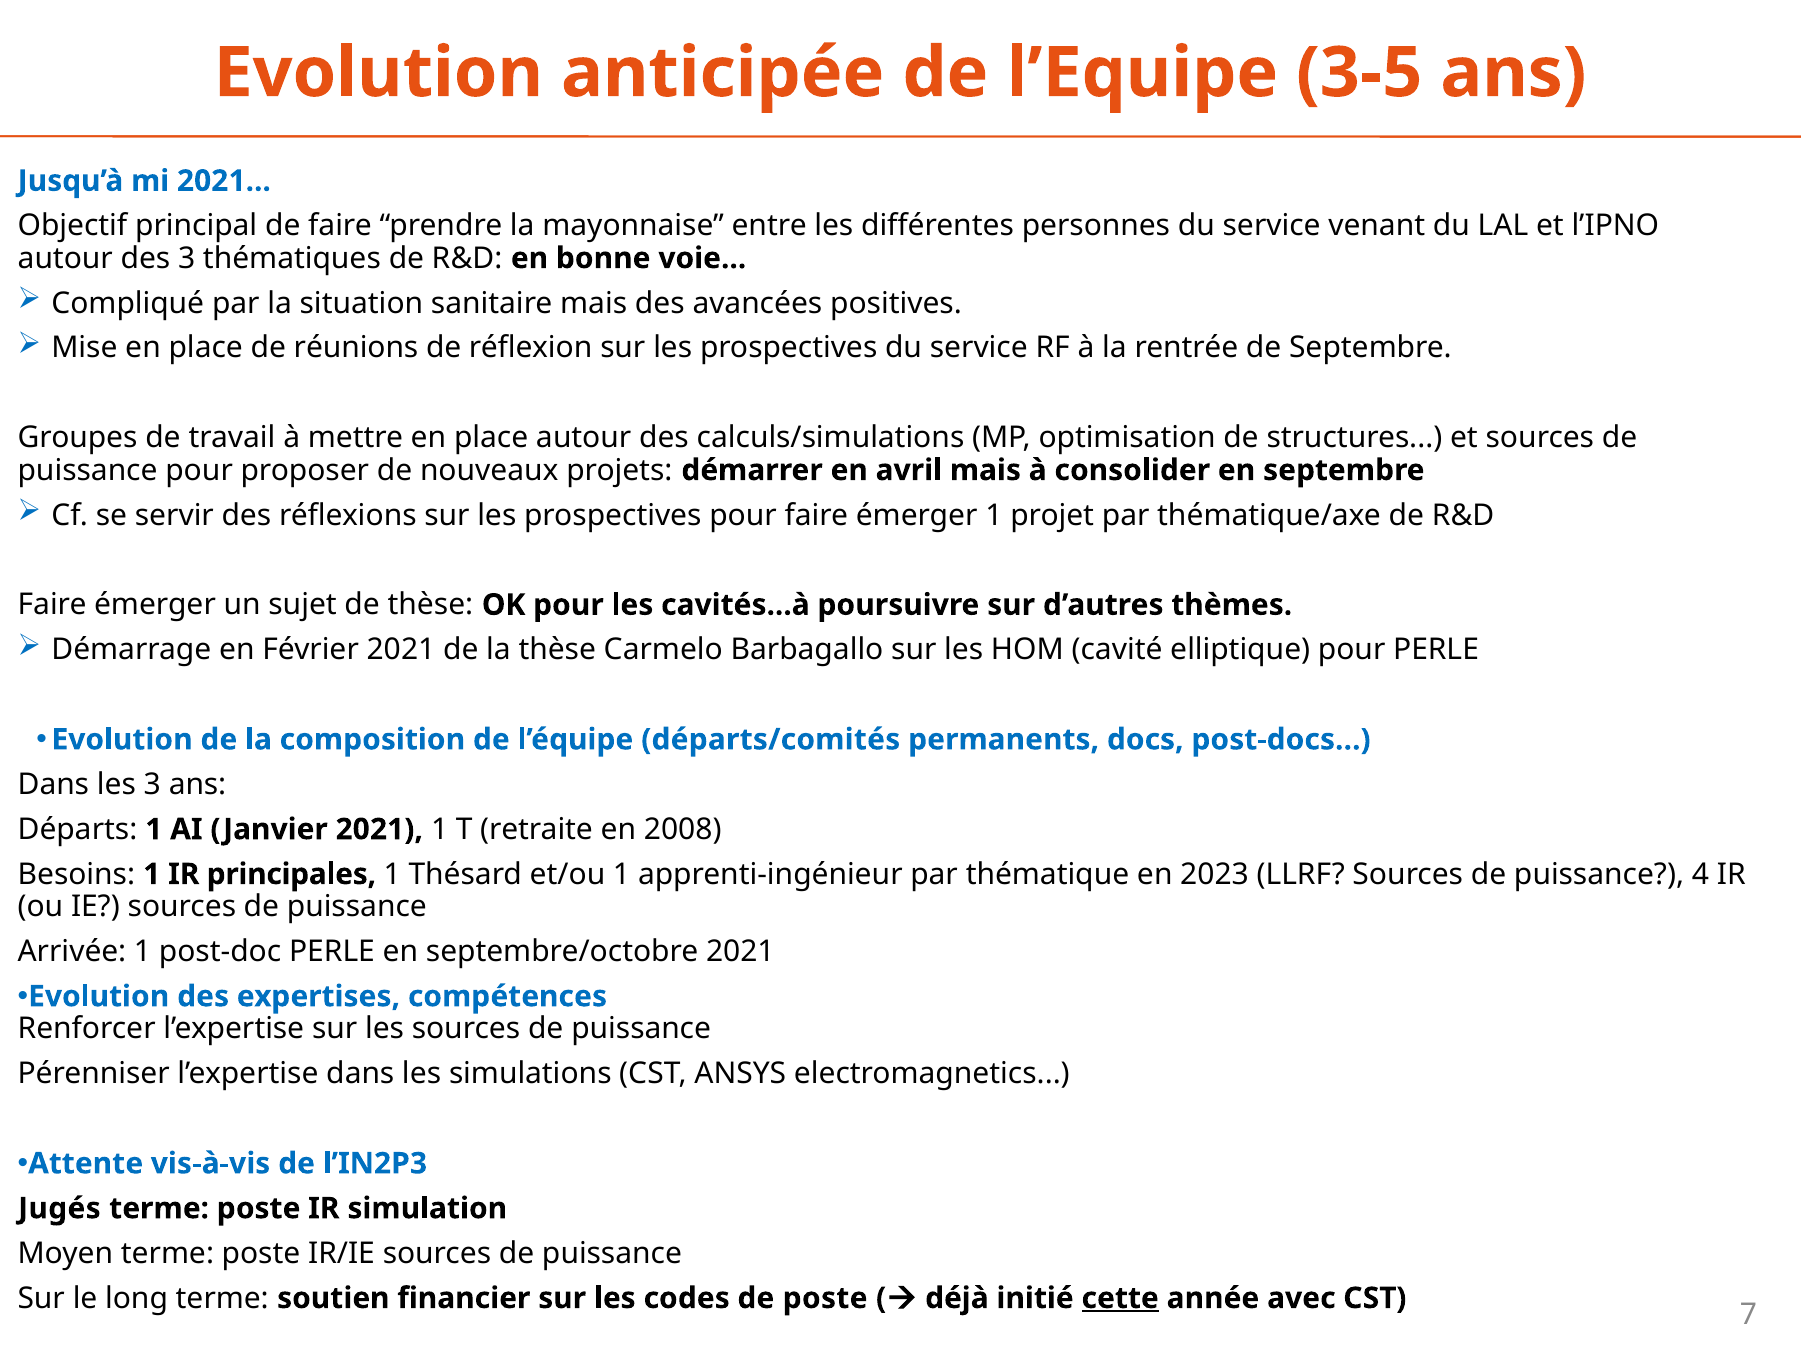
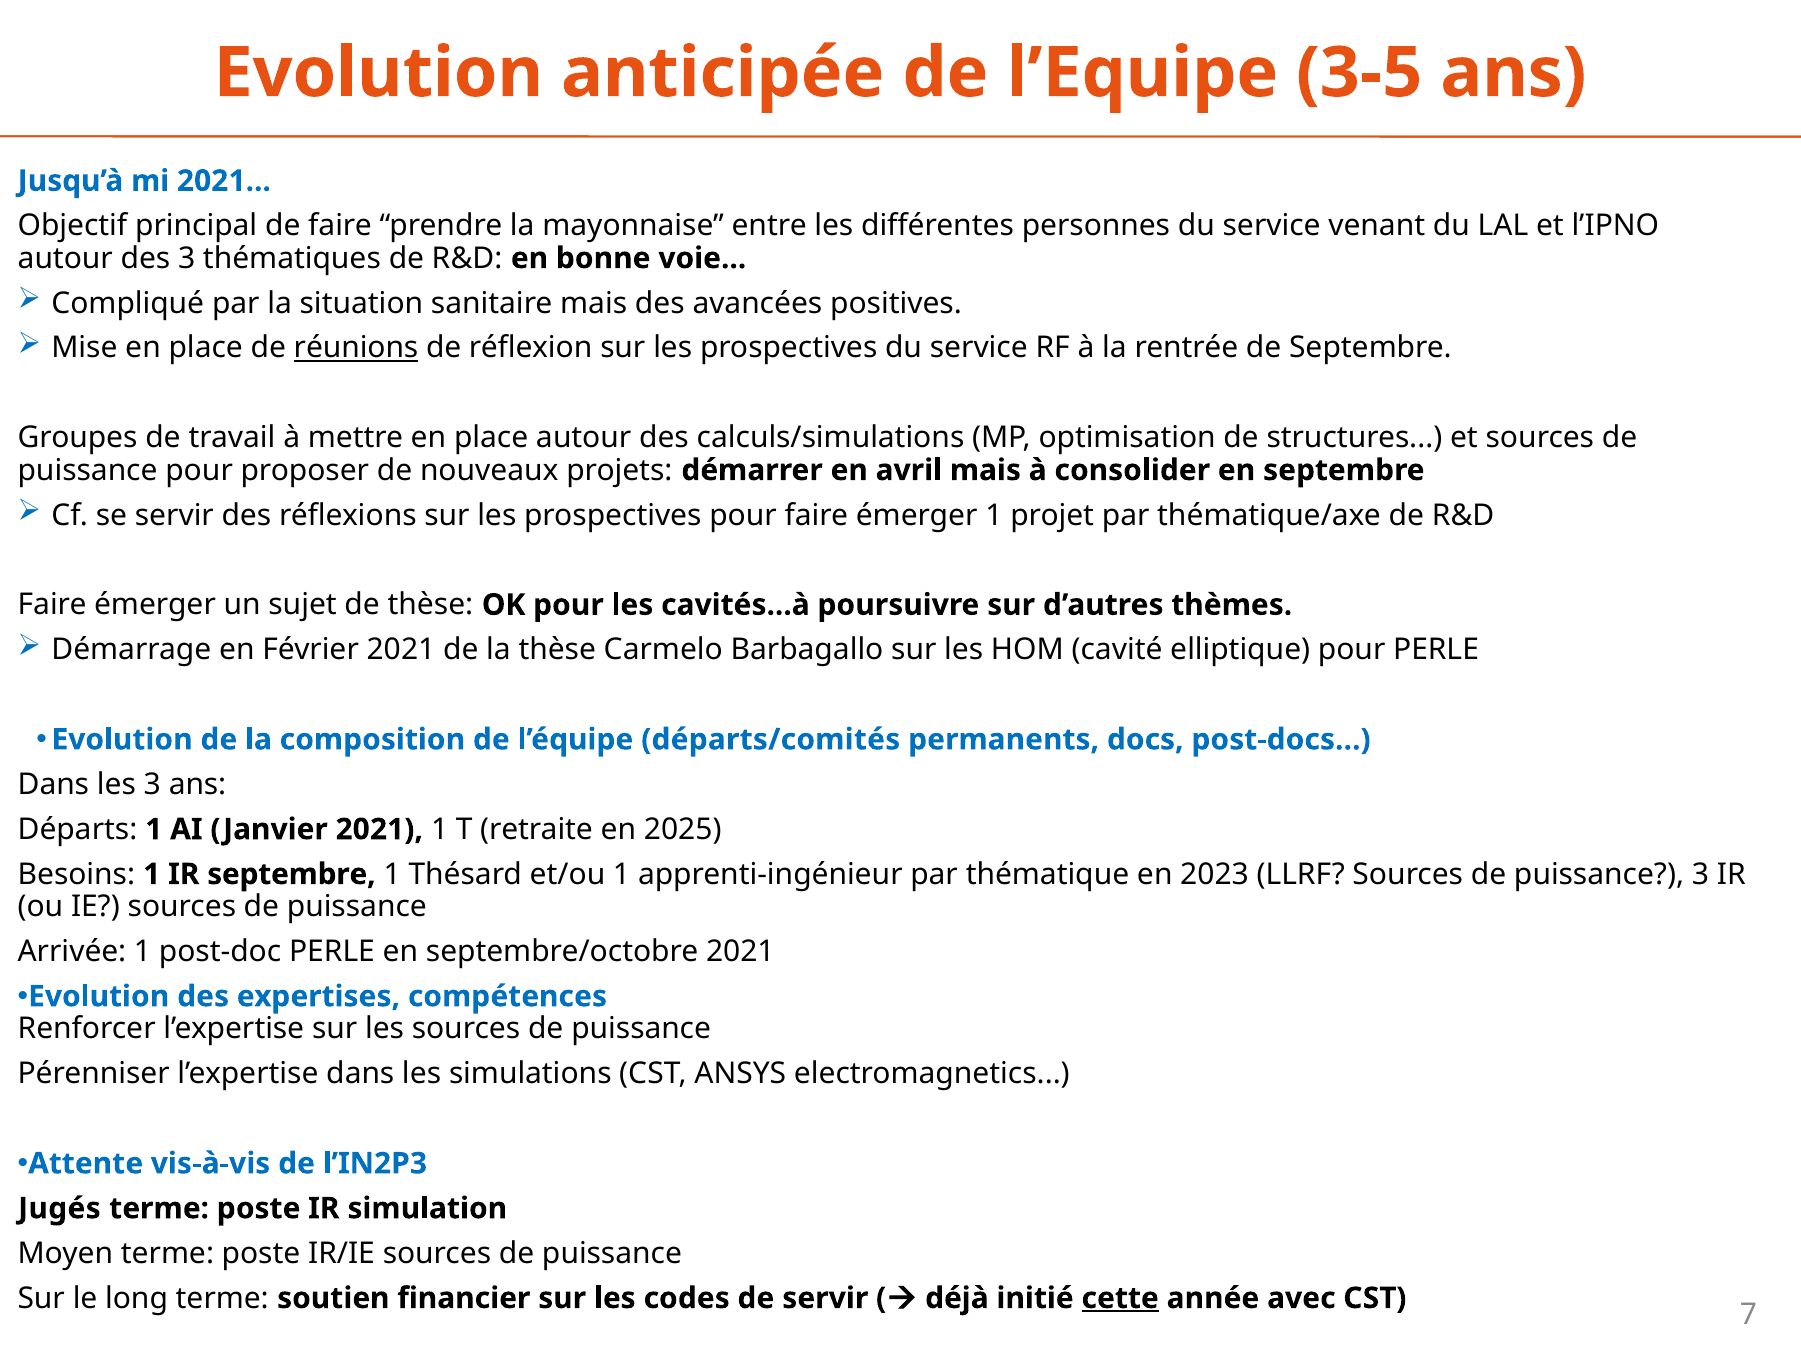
réunions underline: none -> present (356, 348)
2008: 2008 -> 2025 (683, 829)
IR principales: principales -> septembre (291, 874)
puissance 4: 4 -> 3 (1701, 874)
de poste: poste -> servir (825, 1298)
